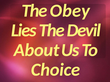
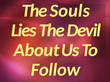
Obey: Obey -> Souls (70, 11)
Choice: Choice -> Follow (56, 70)
